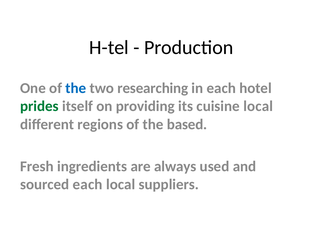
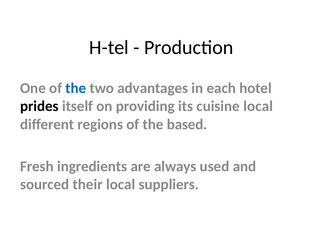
researching: researching -> advantages (153, 88)
prides colour: green -> black (39, 106)
sourced each: each -> their (88, 184)
